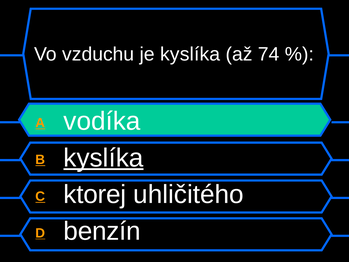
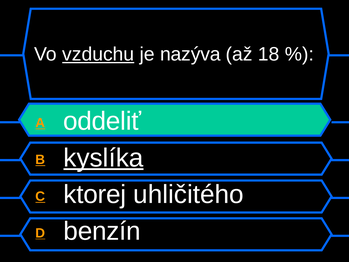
vzduchu underline: none -> present (98, 54)
je kyslíka: kyslíka -> nazýva (190, 54)
74: 74 -> 18 (269, 54)
vodíka: vodíka -> oddeliť (102, 121)
